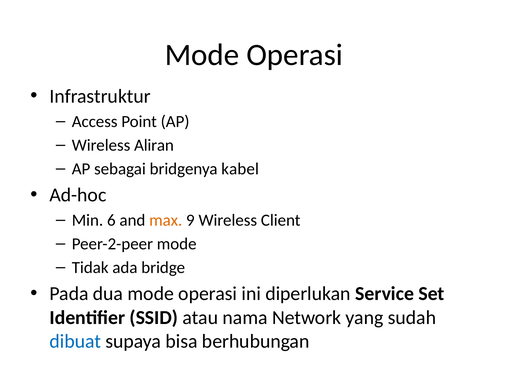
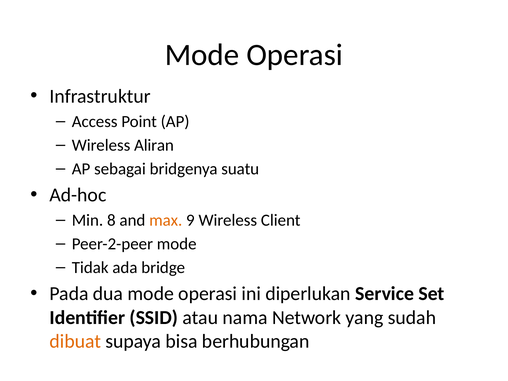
kabel: kabel -> suatu (240, 169)
6: 6 -> 8 (111, 220)
dibuat colour: blue -> orange (75, 341)
